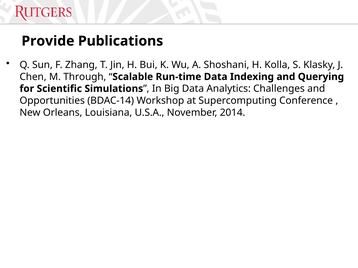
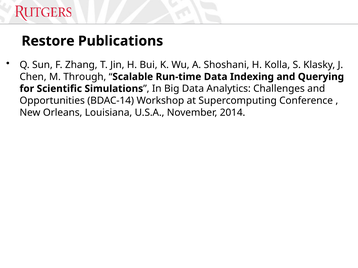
Provide: Provide -> Restore (48, 41)
